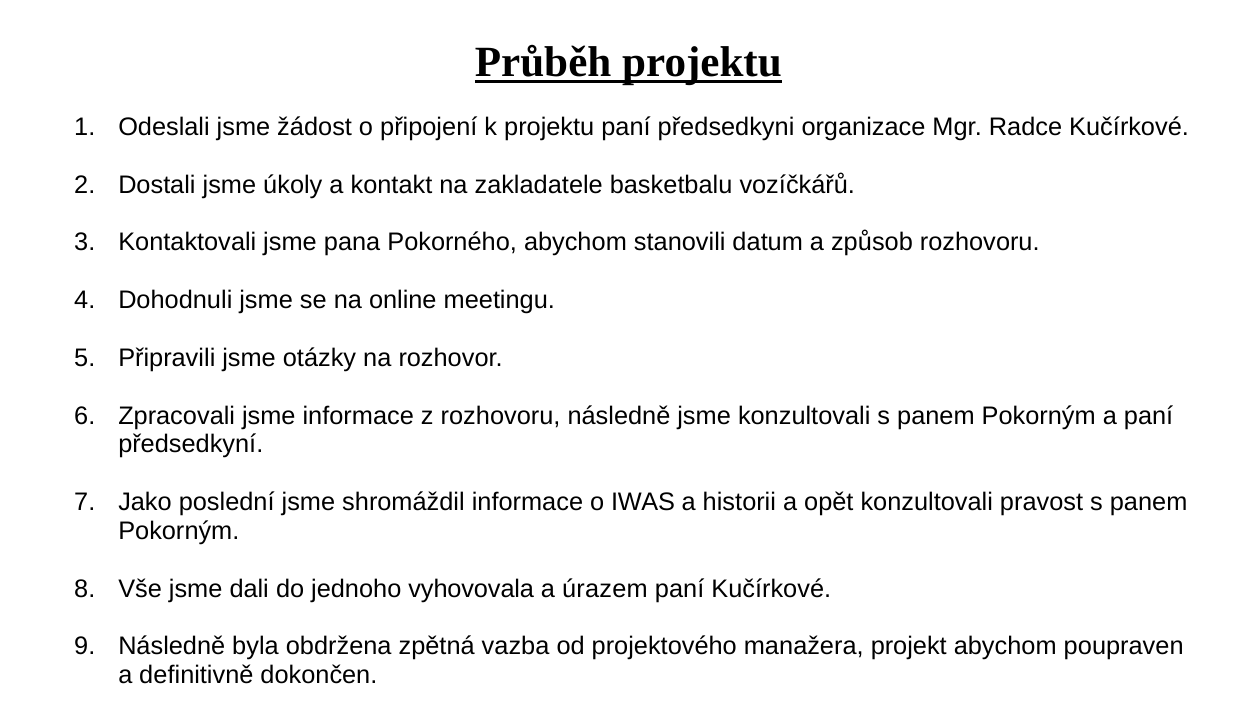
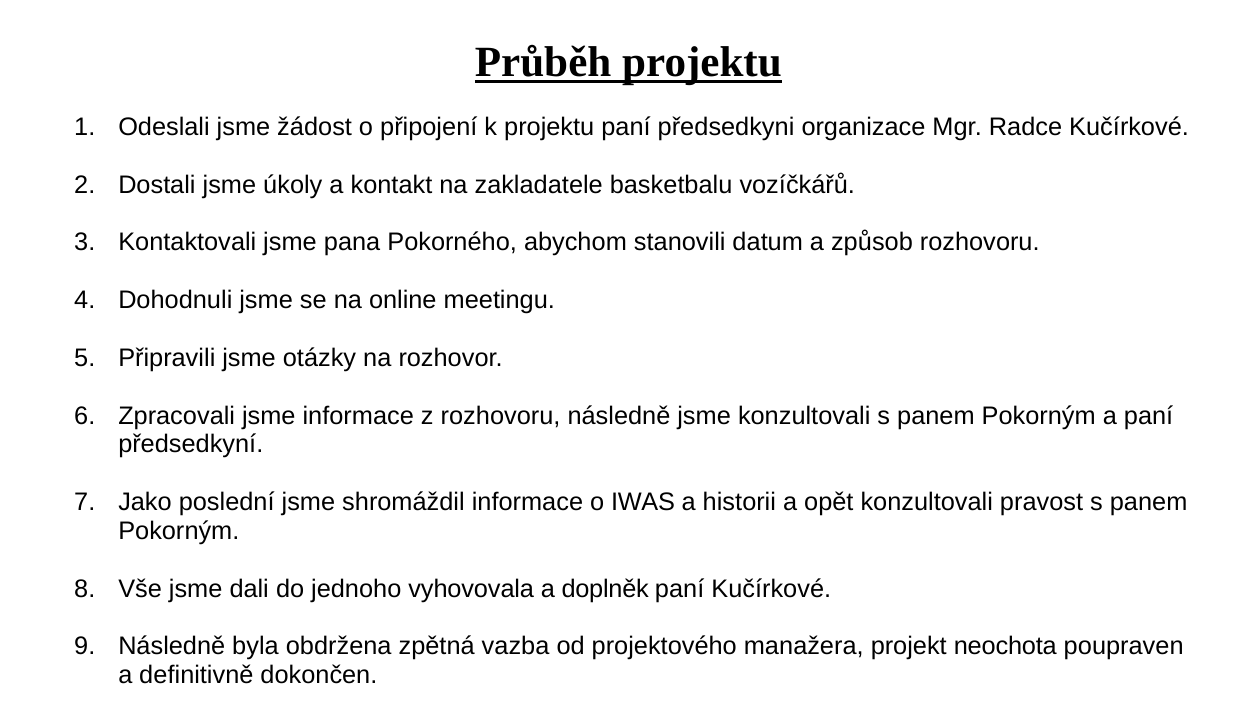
úrazem: úrazem -> doplněk (605, 589)
projekt abychom: abychom -> neochota (1005, 647)
